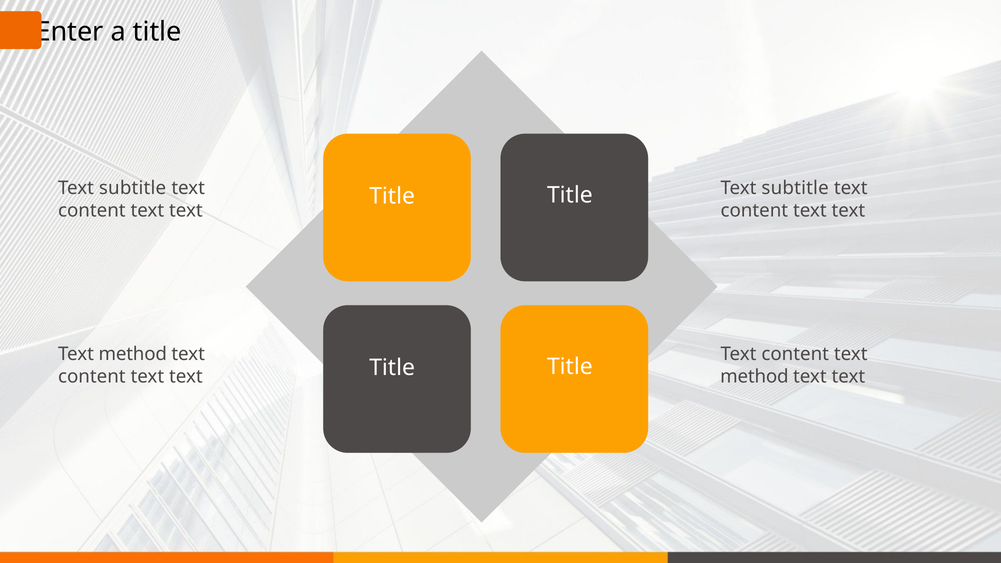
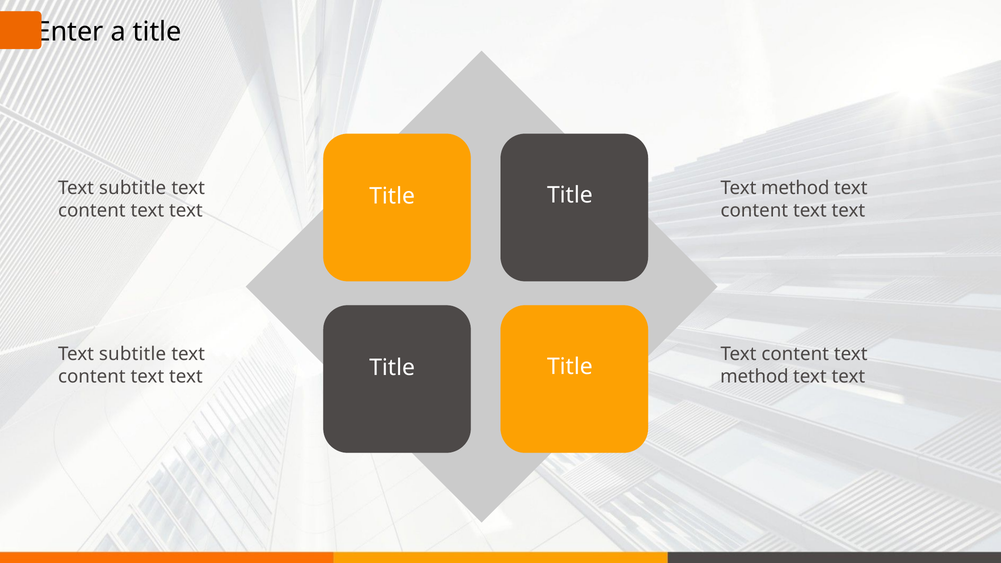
subtitle: subtitle -> method (795, 188)
method: method -> subtitle (133, 354)
